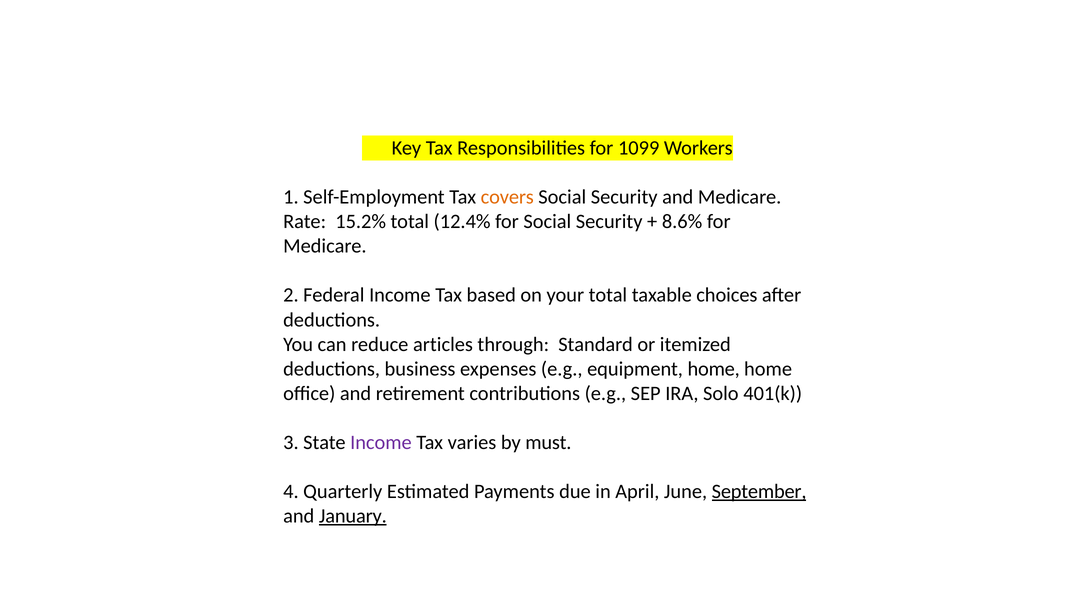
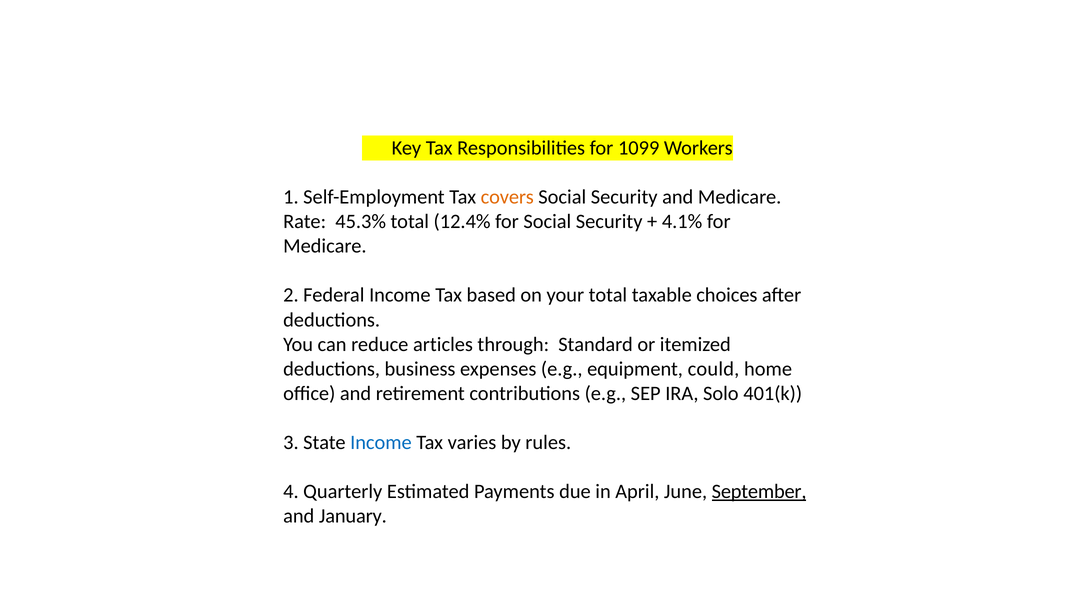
15.2%: 15.2% -> 45.3% (361, 222)
8.6%: 8.6% -> 4.1% (682, 222)
equipment home: home -> could (713, 369)
Income colour: purple -> blue (381, 442)
must: must -> rules (548, 442)
January underline: present -> none (353, 516)
